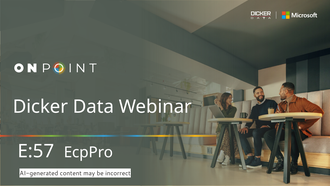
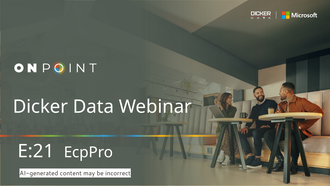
E:57: E:57 -> E:21 (36, 151)
